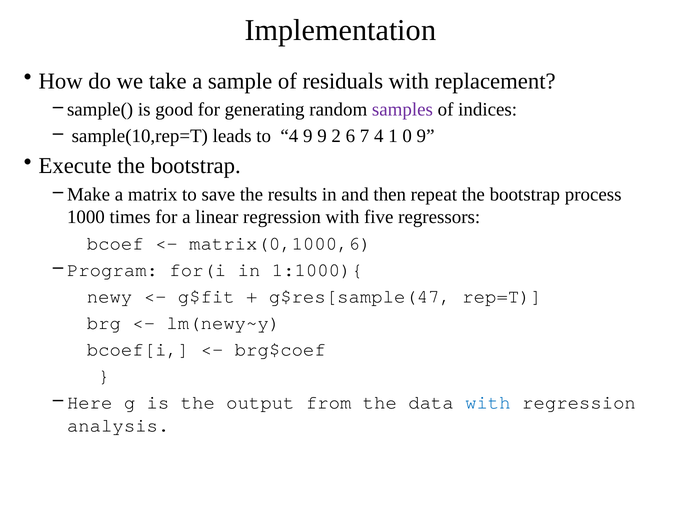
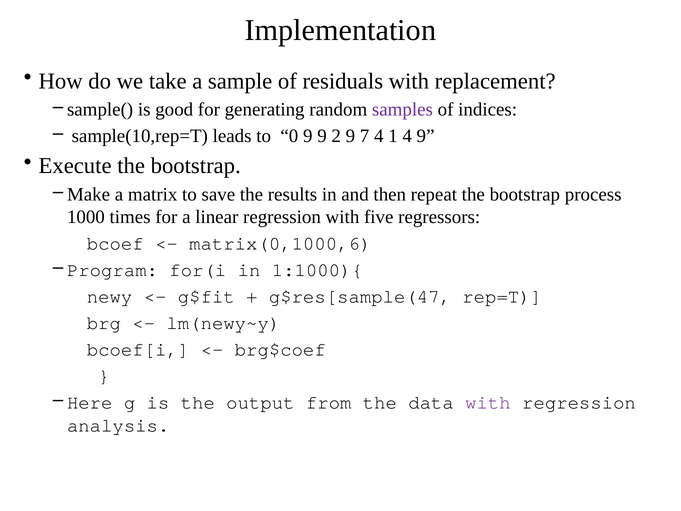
to 4: 4 -> 0 (289, 136)
2 6: 6 -> 9 (350, 136)
1 0: 0 -> 4 (407, 136)
with colour: blue -> purple (488, 402)
